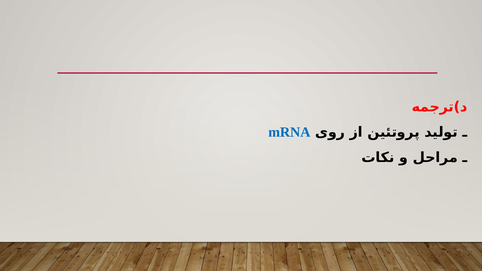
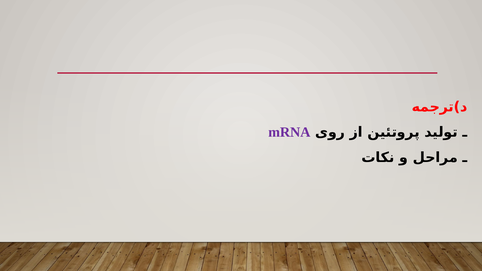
mRNA colour: blue -> purple (289, 132)
